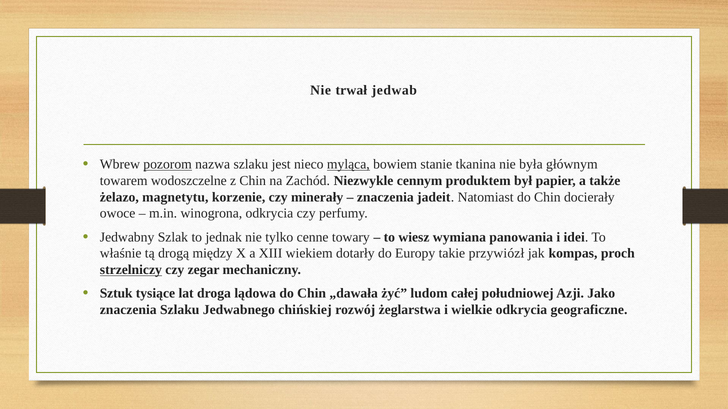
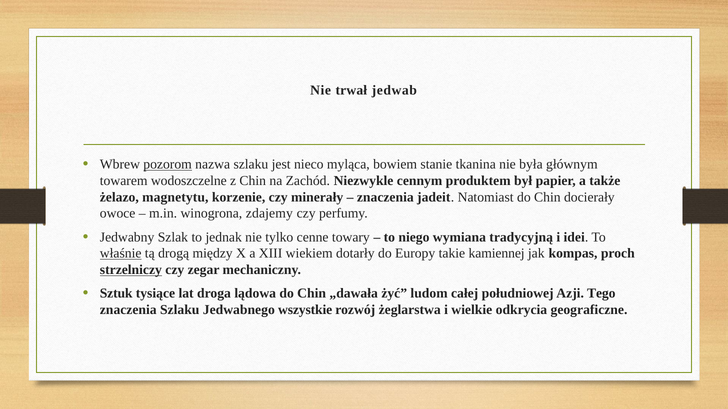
myląca underline: present -> none (348, 165)
winogrona odkrycia: odkrycia -> zdajemy (269, 214)
wiesz: wiesz -> niego (414, 237)
panowania: panowania -> tradycyjną (521, 237)
właśnie underline: none -> present (121, 254)
przywiózł: przywiózł -> kamiennej (497, 254)
Jako: Jako -> Tego (601, 294)
chińskiej: chińskiej -> wszystkie (305, 310)
